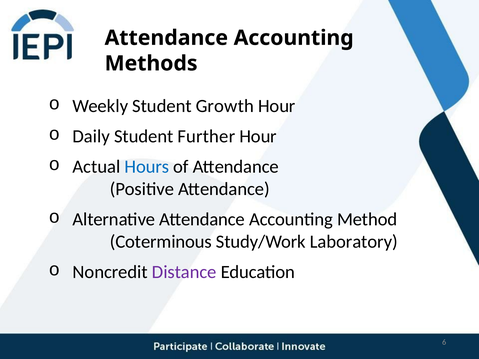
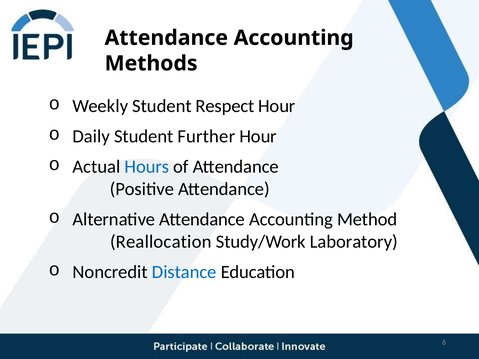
Growth: Growth -> Respect (225, 106)
Coterminous: Coterminous -> Reallocation (161, 242)
Distance colour: purple -> blue (184, 272)
